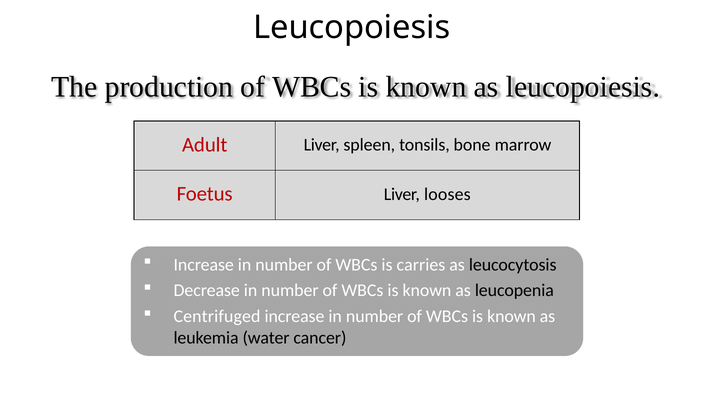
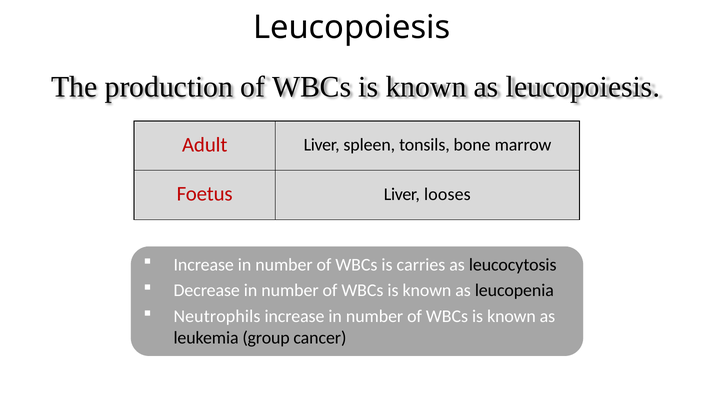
Centrifuged: Centrifuged -> Neutrophils (217, 316)
water: water -> group (266, 338)
